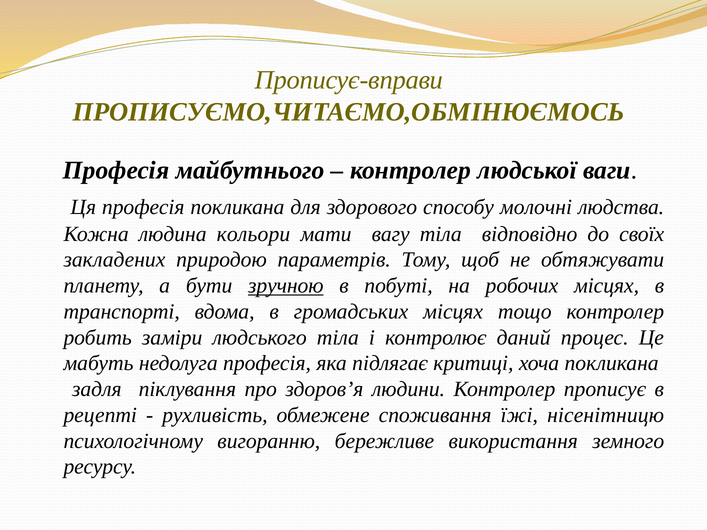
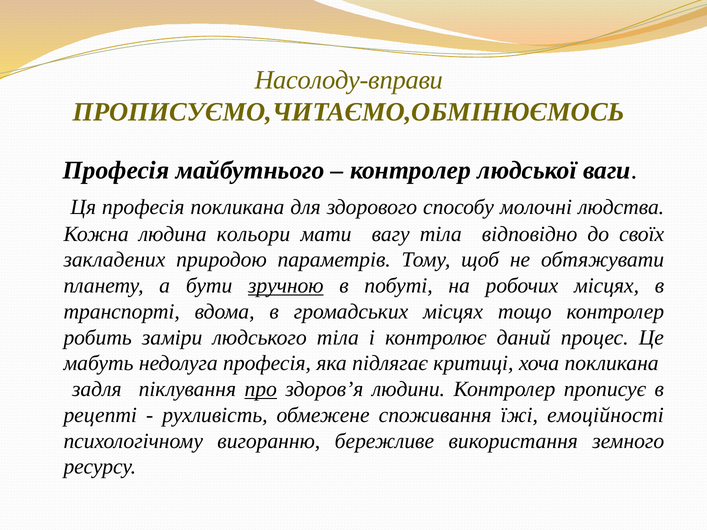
Прописує-вправи: Прописує-вправи -> Насолоду-вправи (349, 80)
про underline: none -> present (261, 389)
нісенітницю: нісенітницю -> емоційності (606, 415)
